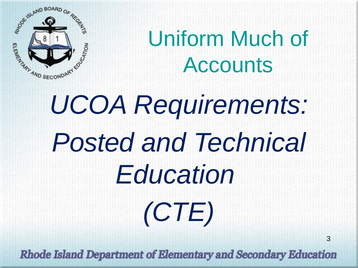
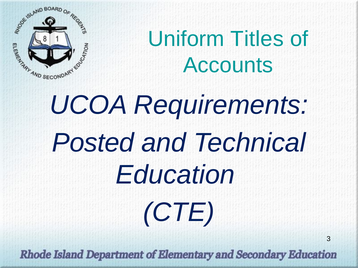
Much: Much -> Titles (257, 39)
